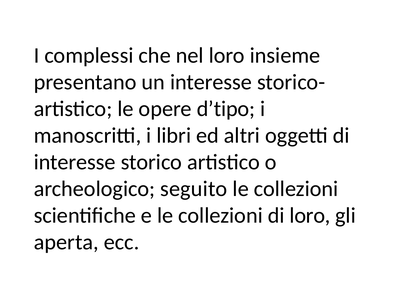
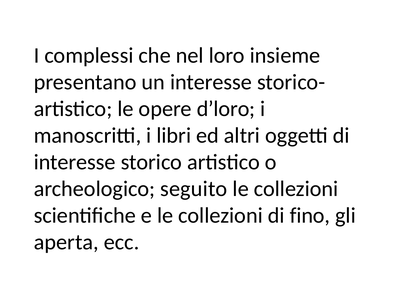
d’tipo: d’tipo -> d’loro (226, 109)
di loro: loro -> fino (310, 216)
